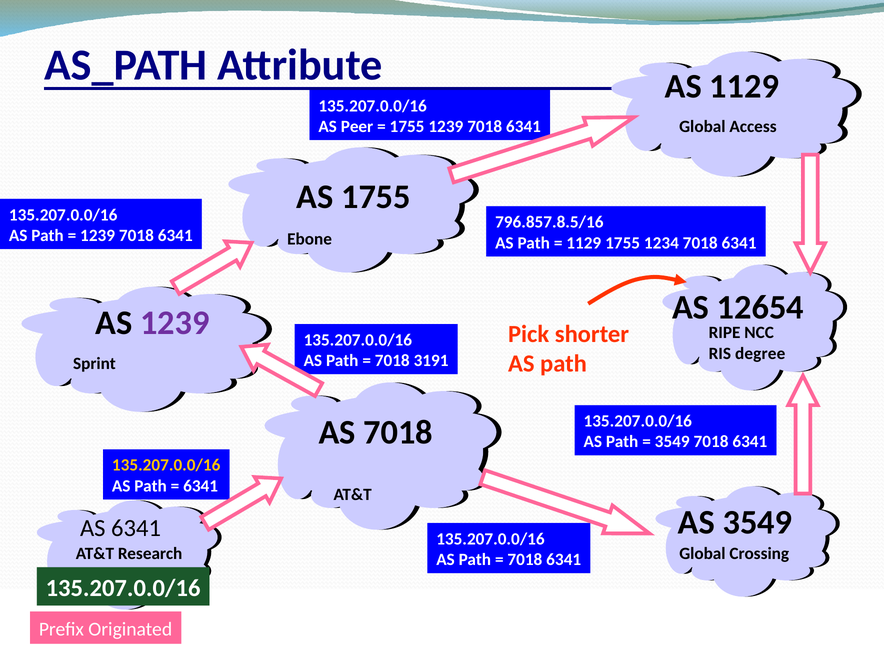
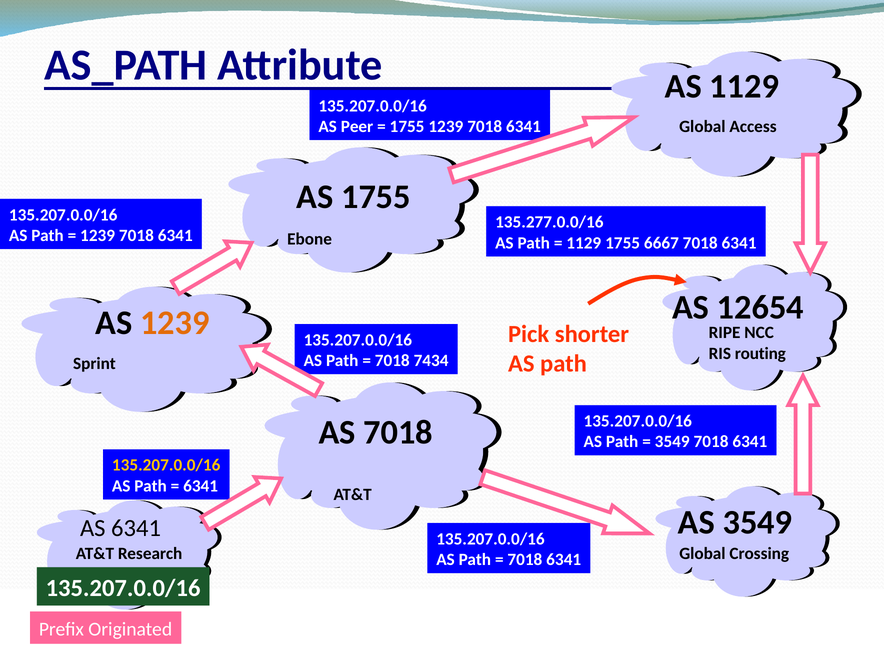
796.857.8.5/16: 796.857.8.5/16 -> 135.277.0.0/16 (549, 222)
1234: 1234 -> 6667 (661, 243)
1239 colour: purple -> orange (175, 323)
degree: degree -> routing (760, 353)
3191: 3191 -> 7434 (431, 361)
